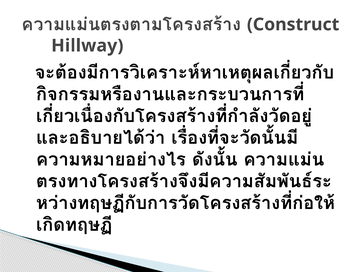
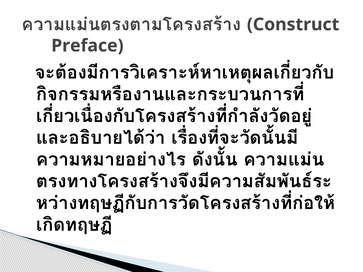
Hillway: Hillway -> Preface (87, 46)
